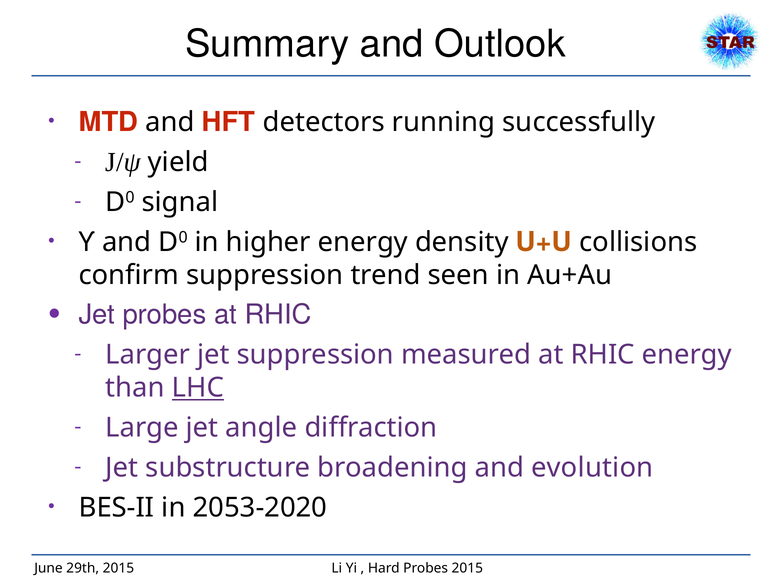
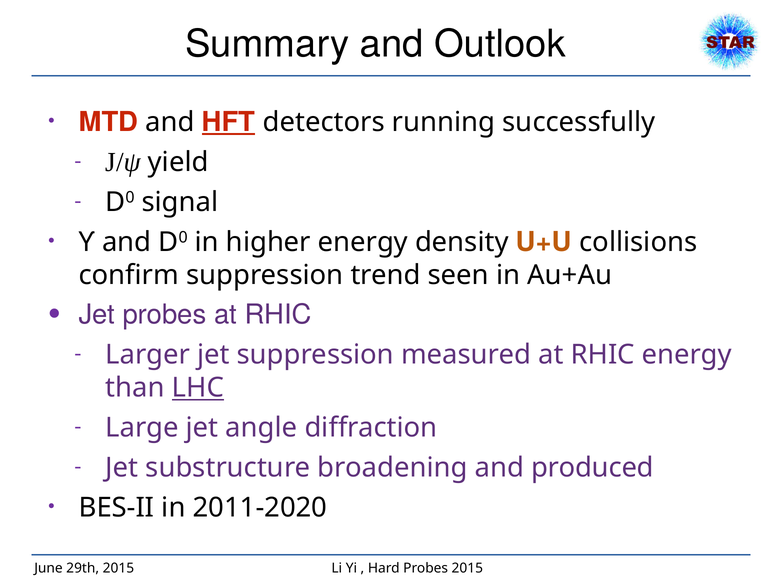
HFT underline: none -> present (228, 122)
evolution: evolution -> produced (592, 467)
2053-2020: 2053-2020 -> 2011-2020 (260, 507)
